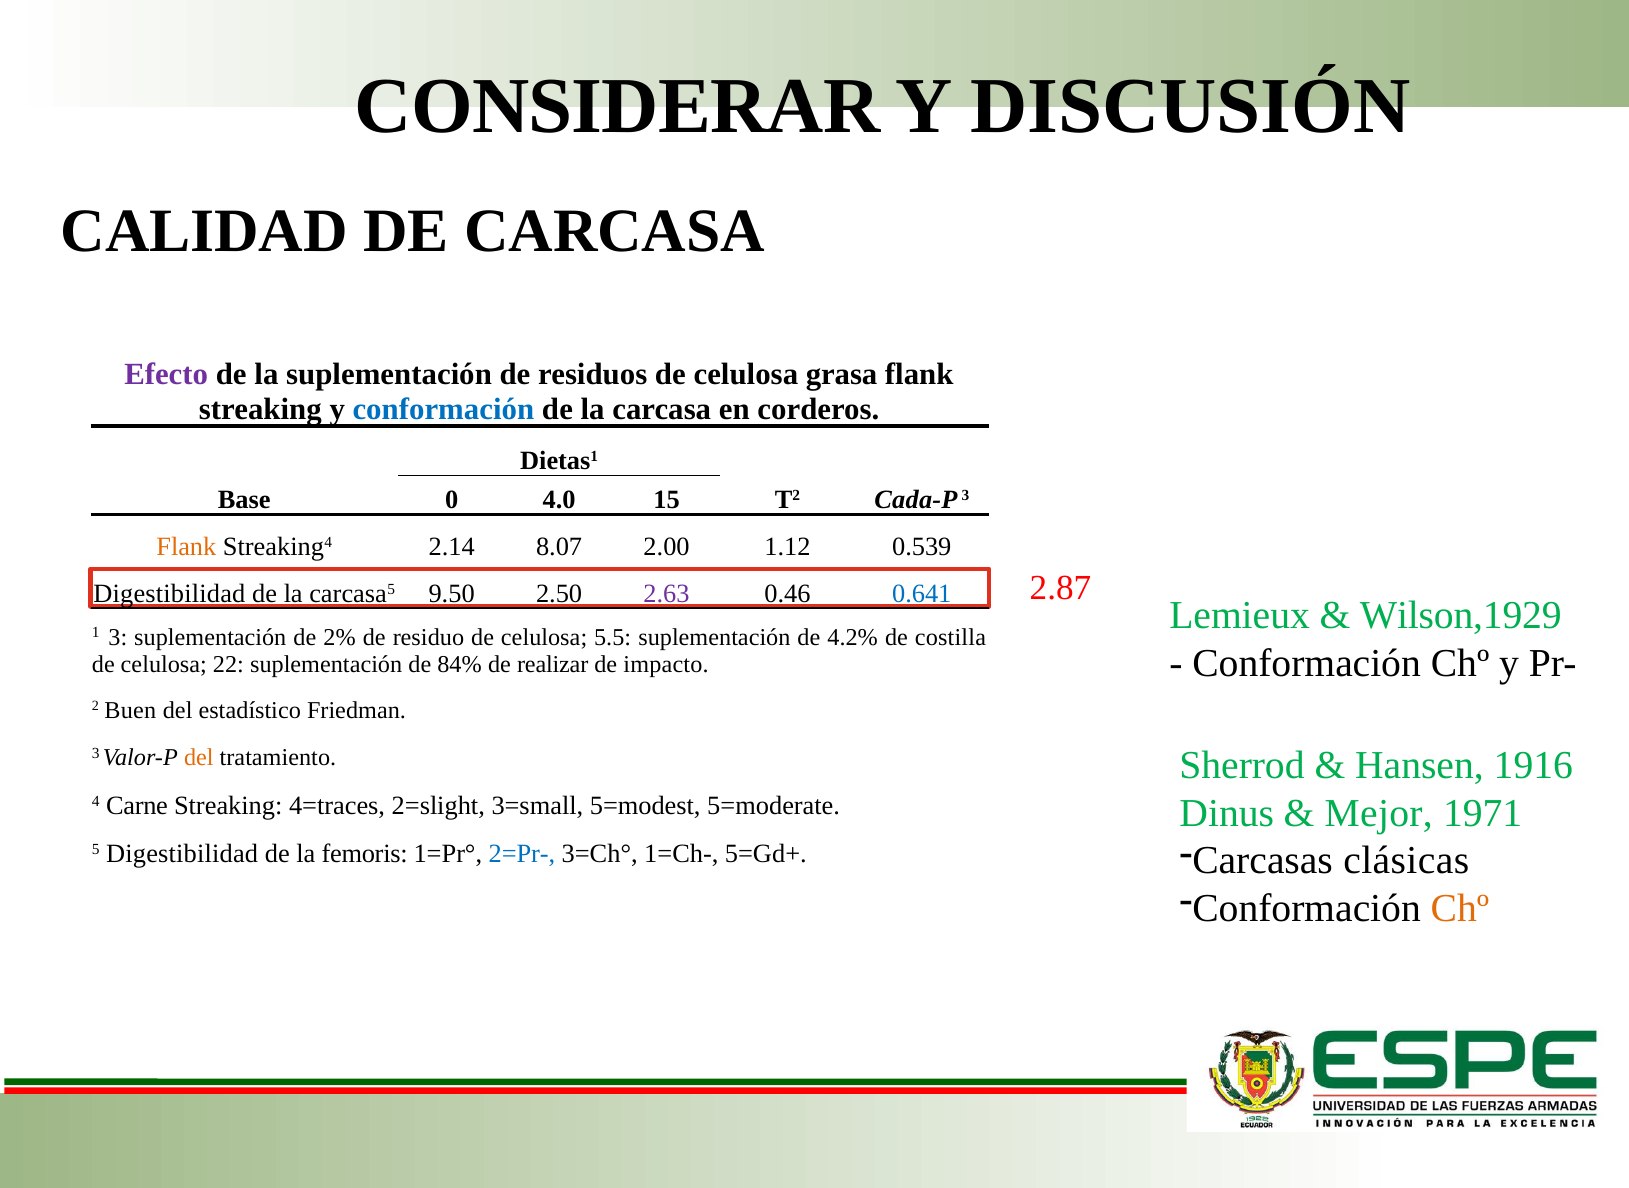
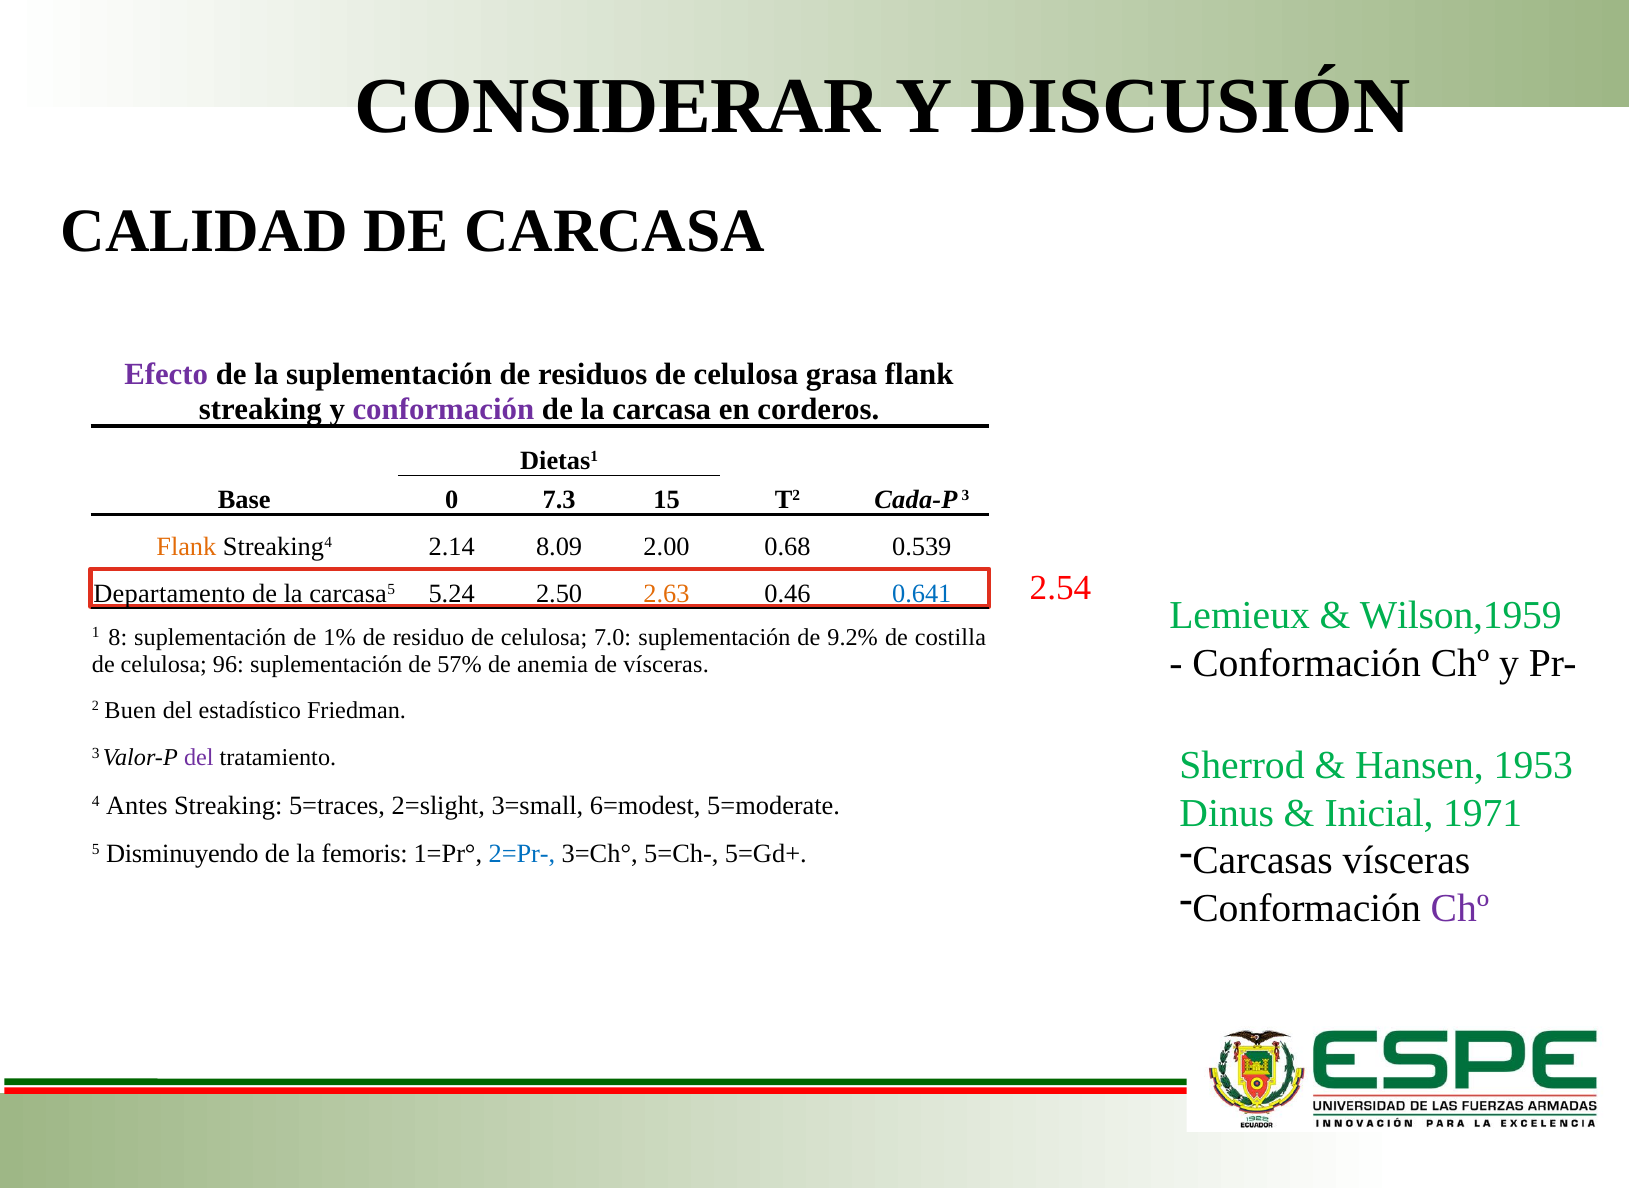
conformación colour: blue -> purple (443, 409)
4.0: 4.0 -> 7.3 (559, 500)
8.07: 8.07 -> 8.09 (559, 547)
1.12: 1.12 -> 0.68 (787, 547)
2.87: 2.87 -> 2.54 (1060, 588)
Digestibilidad: Digestibilidad -> Departamento (169, 594)
9.50: 9.50 -> 5.24 (452, 594)
2.63 colour: purple -> orange (667, 594)
Wilson,1929: Wilson,1929 -> Wilson,1959 (1461, 616)
1 3: 3 -> 8 (118, 638)
2%: 2% -> 1% (340, 638)
5.5: 5.5 -> 7.0 (613, 638)
4.2%: 4.2% -> 9.2% (853, 638)
22: 22 -> 96 (228, 665)
84%: 84% -> 57% (460, 665)
realizar: realizar -> anemia (553, 665)
de impacto: impacto -> vísceras (666, 665)
del colour: orange -> purple (199, 758)
1916: 1916 -> 1953 (1533, 766)
Carne: Carne -> Antes (137, 806)
4=traces: 4=traces -> 5=traces (337, 806)
5=modest: 5=modest -> 6=modest (645, 806)
Mejor: Mejor -> Inicial (1379, 813)
Carcasas clásicas: clásicas -> vísceras (1406, 861)
5 Digestibilidad: Digestibilidad -> Disminuyendo (182, 854)
1=Ch-: 1=Ch- -> 5=Ch- (681, 854)
Chº colour: orange -> purple (1460, 909)
